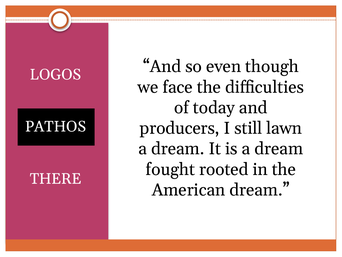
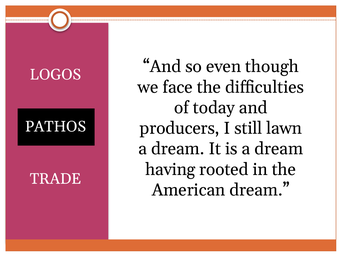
fought: fought -> having (170, 169)
THERE: THERE -> TRADE (56, 179)
